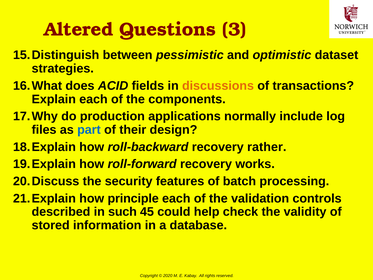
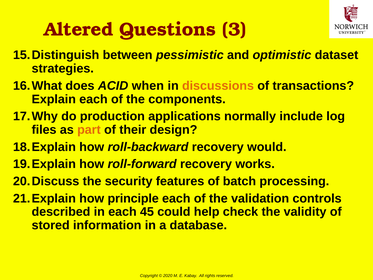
fields: fields -> when (148, 86)
part colour: blue -> orange (89, 130)
rather: rather -> would (267, 147)
in such: such -> each (122, 212)
